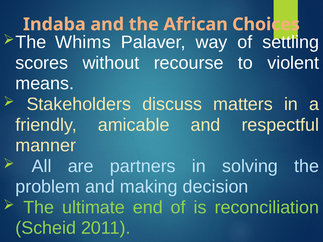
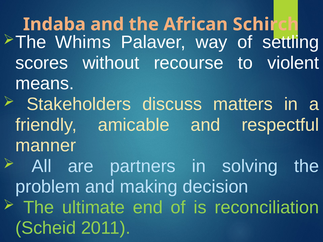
Choices: Choices -> Schirch (266, 24)
